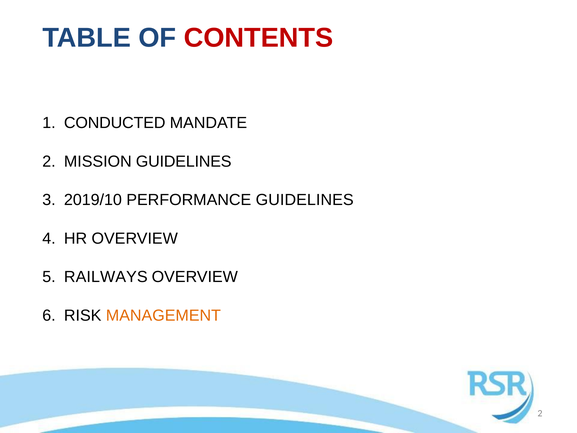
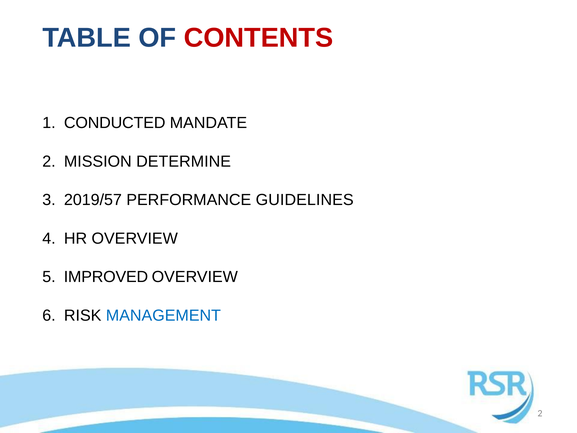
MISSION GUIDELINES: GUIDELINES -> DETERMINE (184, 161)
2019/10: 2019/10 -> 2019/57 (93, 200)
RAILWAYS: RAILWAYS -> IMPROVED (106, 277)
MANAGEMENT colour: orange -> blue (163, 315)
